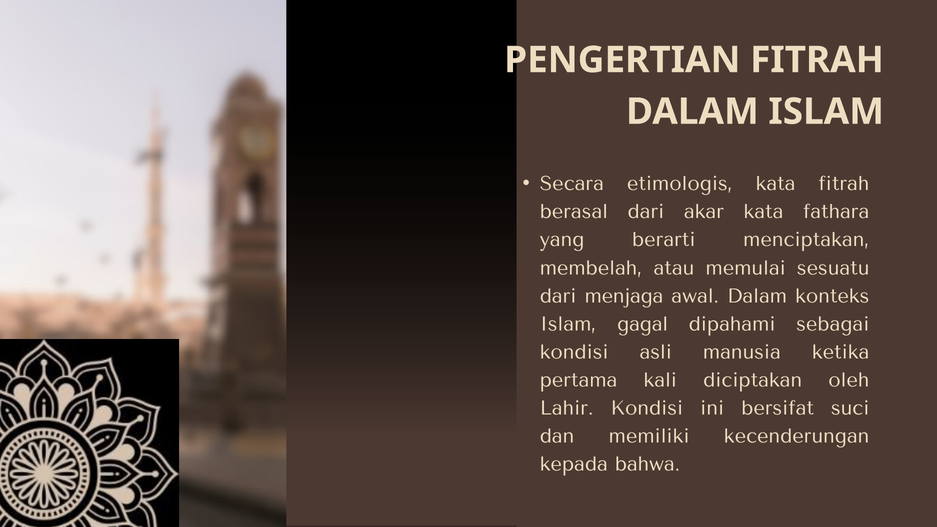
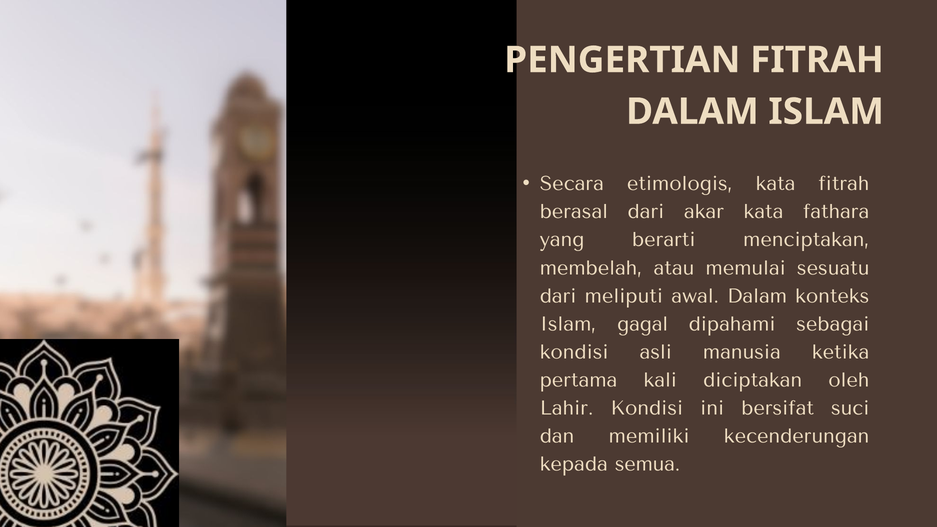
menjaga: menjaga -> meliputi (624, 296)
bahwa: bahwa -> semua (648, 464)
